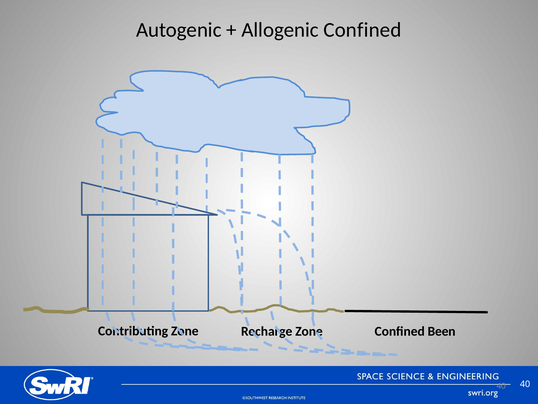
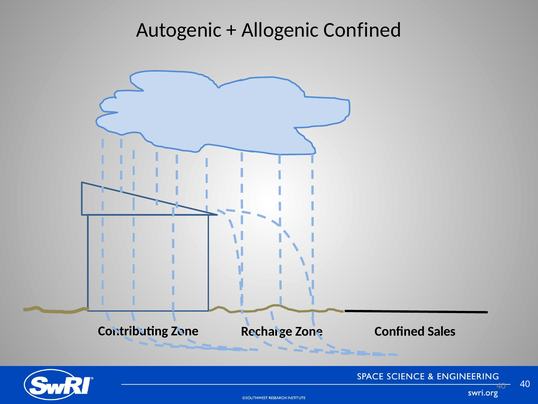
Been: Been -> Sales (442, 331)
